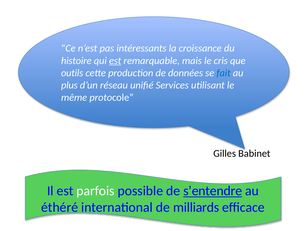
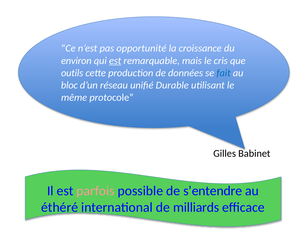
intéressants: intéressants -> opportunité (141, 48)
histoire: histoire -> environ (76, 61)
plus: plus -> bloc (69, 85)
Services: Services -> Durable (172, 85)
parfois colour: white -> pink (95, 191)
s’entendre underline: present -> none (213, 191)
